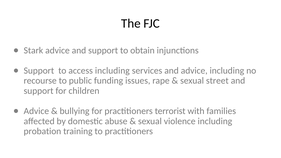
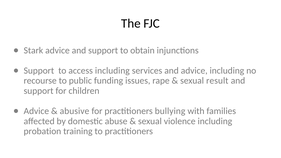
street: street -> result (217, 81)
bullying: bullying -> abusive (74, 111)
terrorist: terrorist -> bullying (170, 111)
